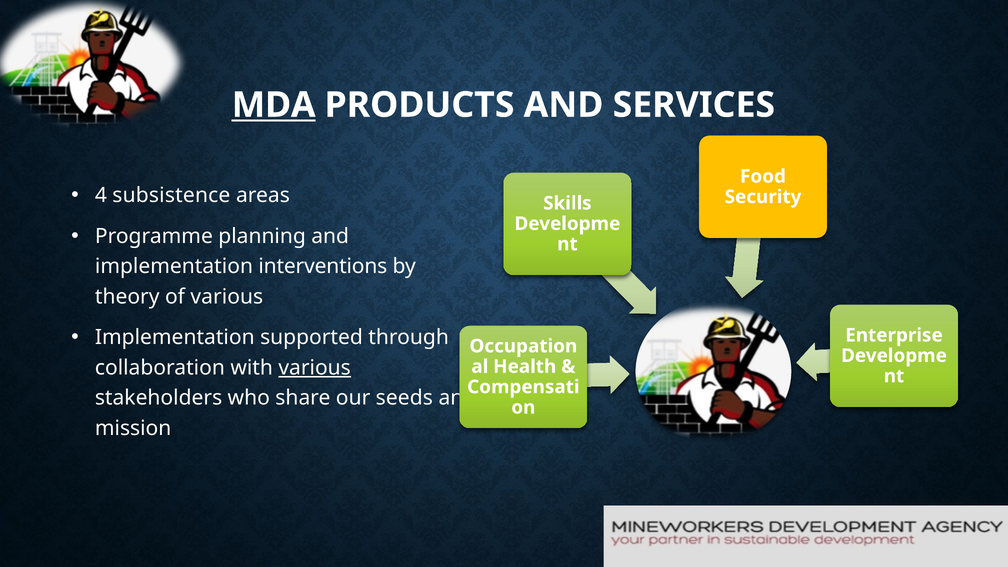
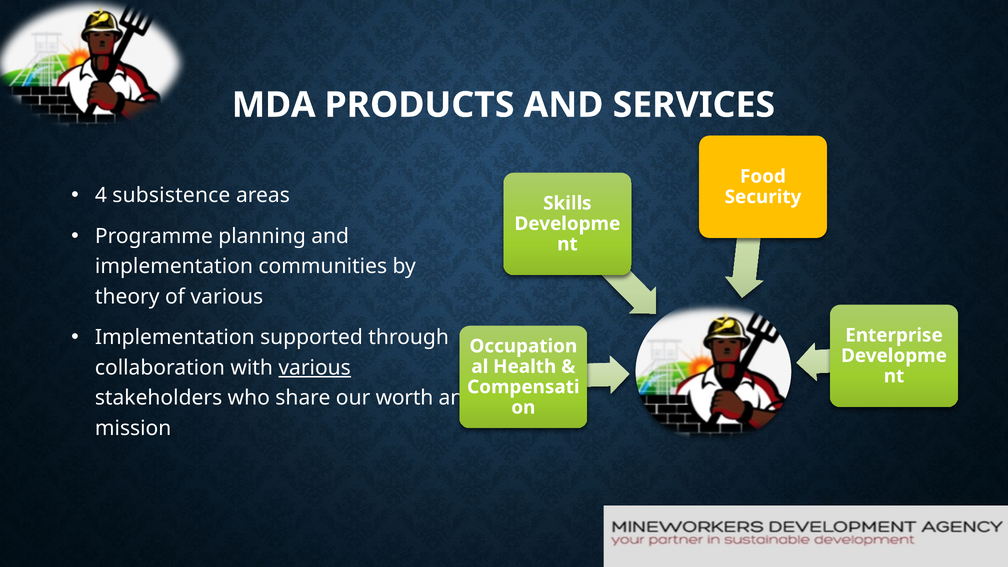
MDA underline: present -> none (274, 105)
interventions: interventions -> communities (323, 267)
seeds: seeds -> worth (404, 398)
